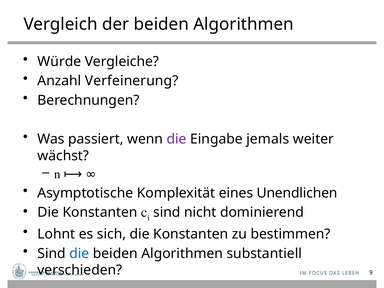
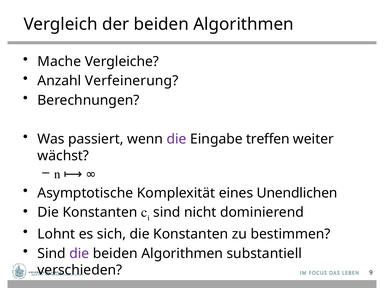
Würde: Würde -> Mache (59, 61)
jemals: jemals -> treffen (268, 139)
die colour: blue -> purple (79, 253)
